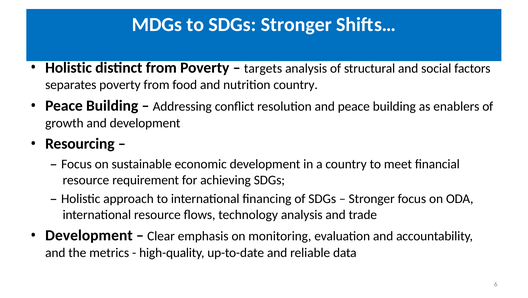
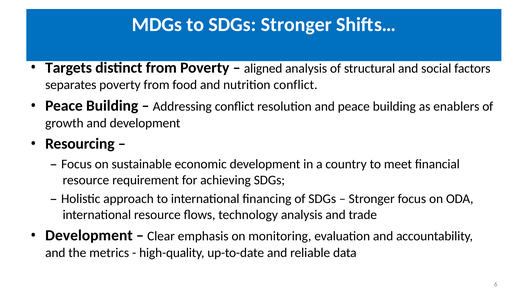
Holistic: Holistic -> Targets (69, 68)
targets: targets -> aligned (263, 68)
nutrition country: country -> conflict (296, 85)
